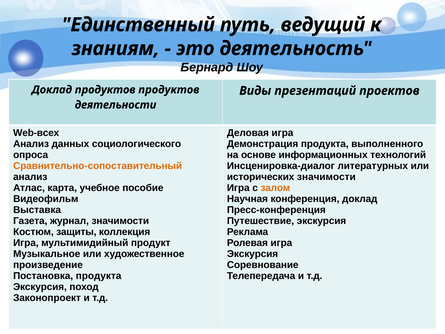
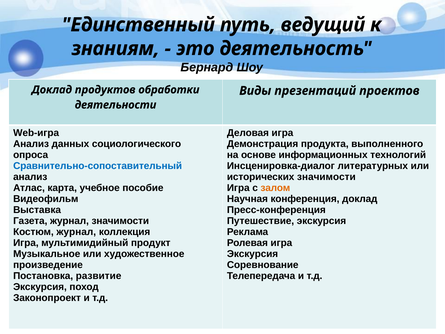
продуктов продуктов: продуктов -> обработки (169, 90)
Web-всех: Web-всех -> Web-игра (36, 133)
Сравнительно-сопоставительный colour: orange -> blue (98, 166)
Костюм защиты: защиты -> журнал (76, 232)
Постановка продукта: продукта -> развитие (99, 276)
